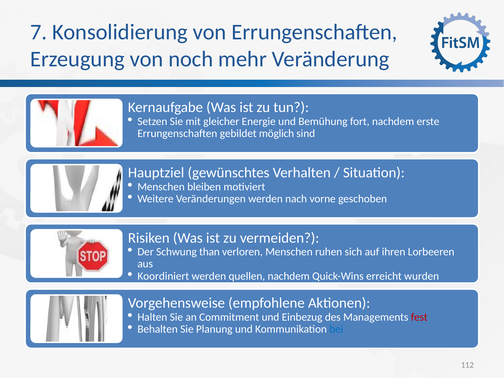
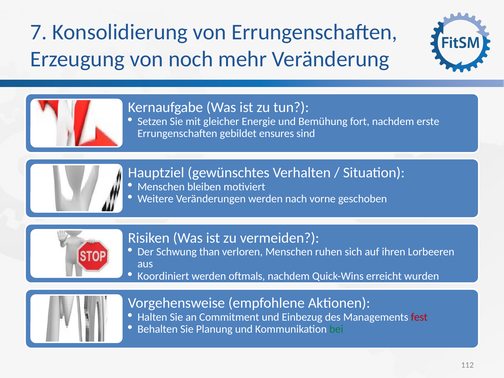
möglich: möglich -> ensures (277, 134)
quellen: quellen -> oftmals (247, 276)
bei colour: blue -> green (336, 329)
